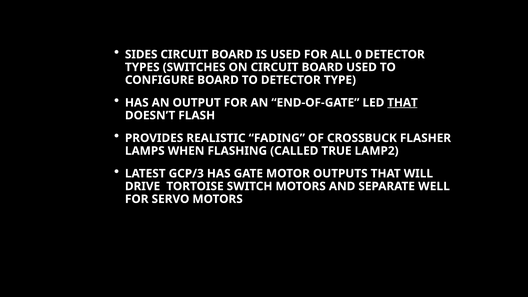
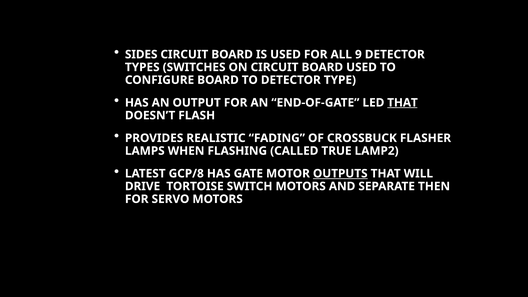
0: 0 -> 9 (358, 54)
GCP/3: GCP/3 -> GCP/8 (186, 174)
OUTPUTS underline: none -> present (340, 174)
WELL: WELL -> THEN (434, 186)
